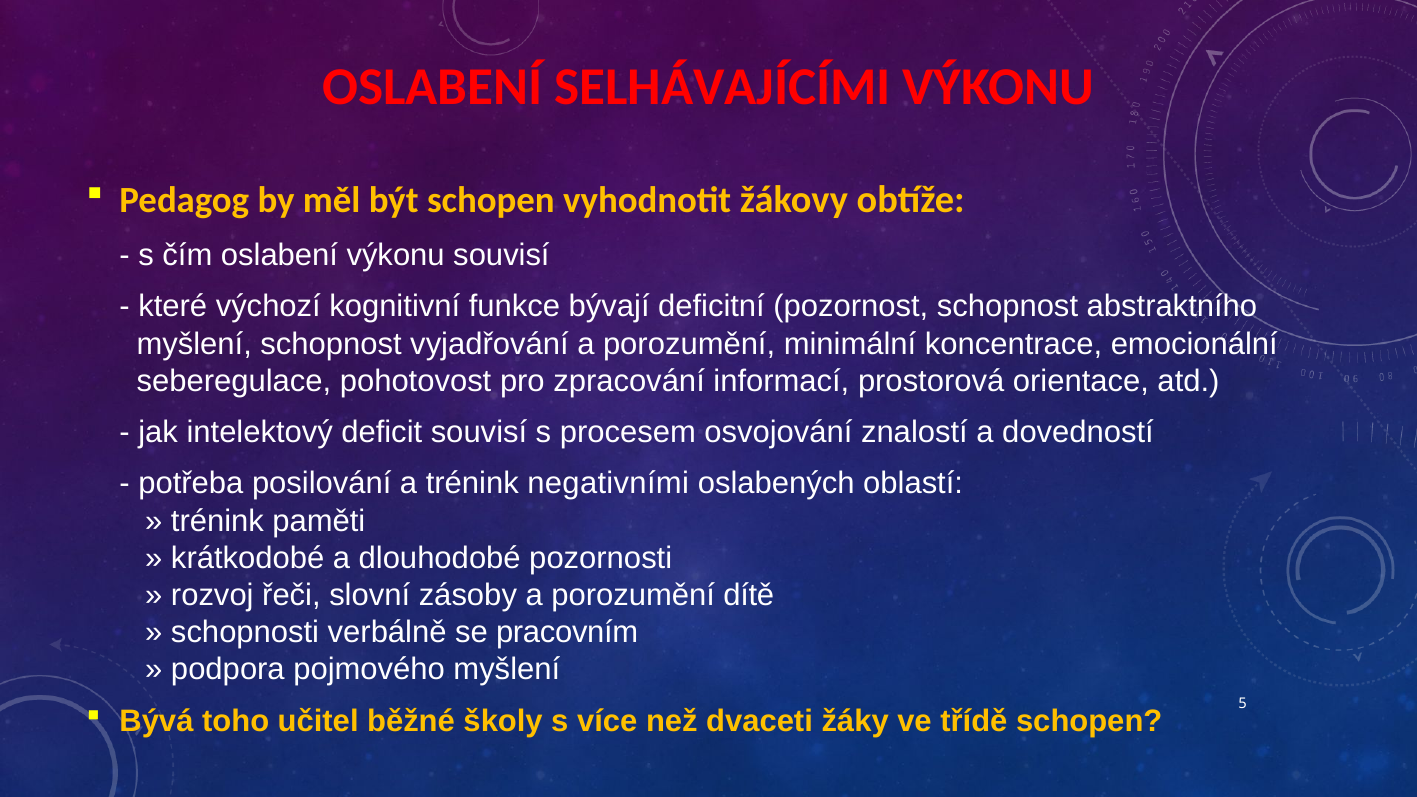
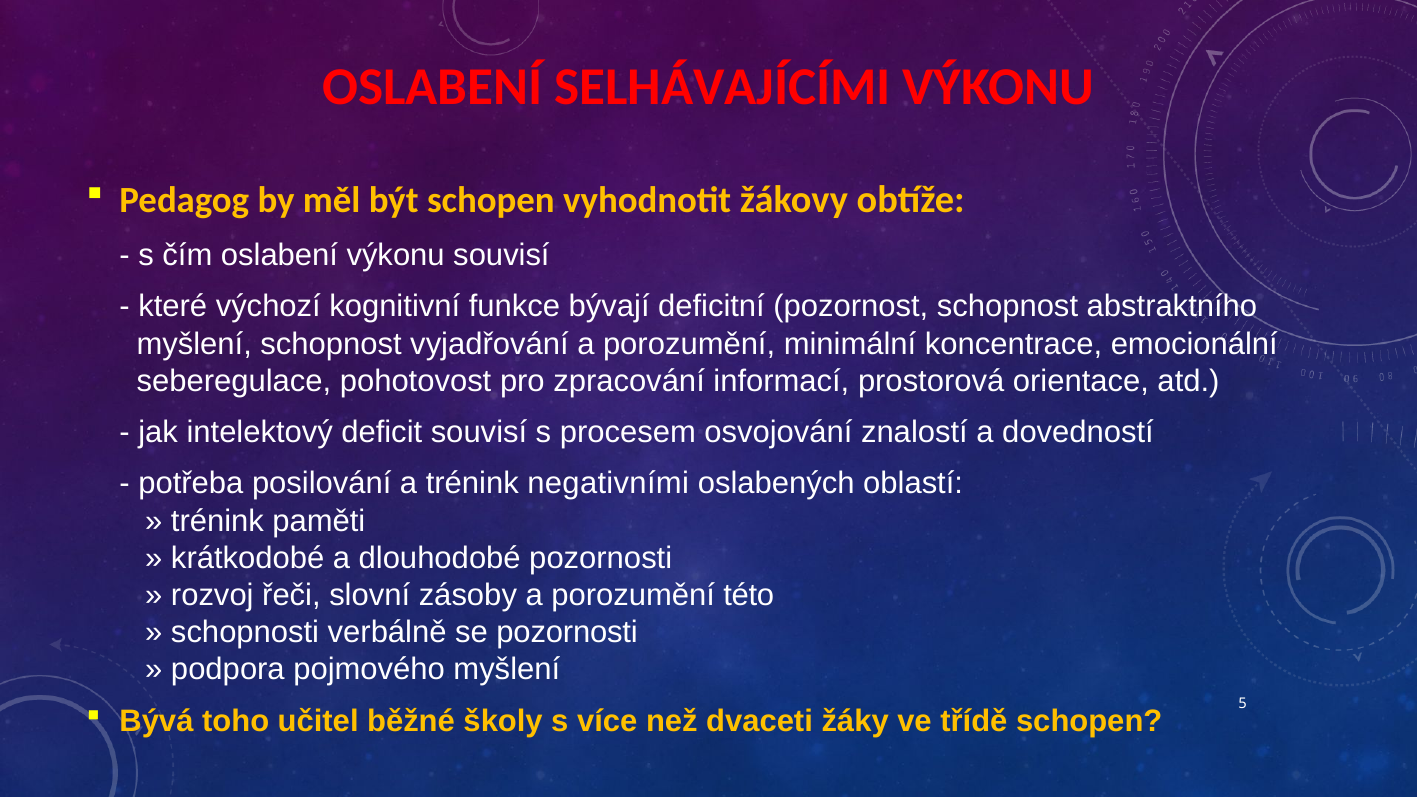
dítě: dítě -> této (749, 595)
se pracovním: pracovním -> pozornosti (567, 633)
